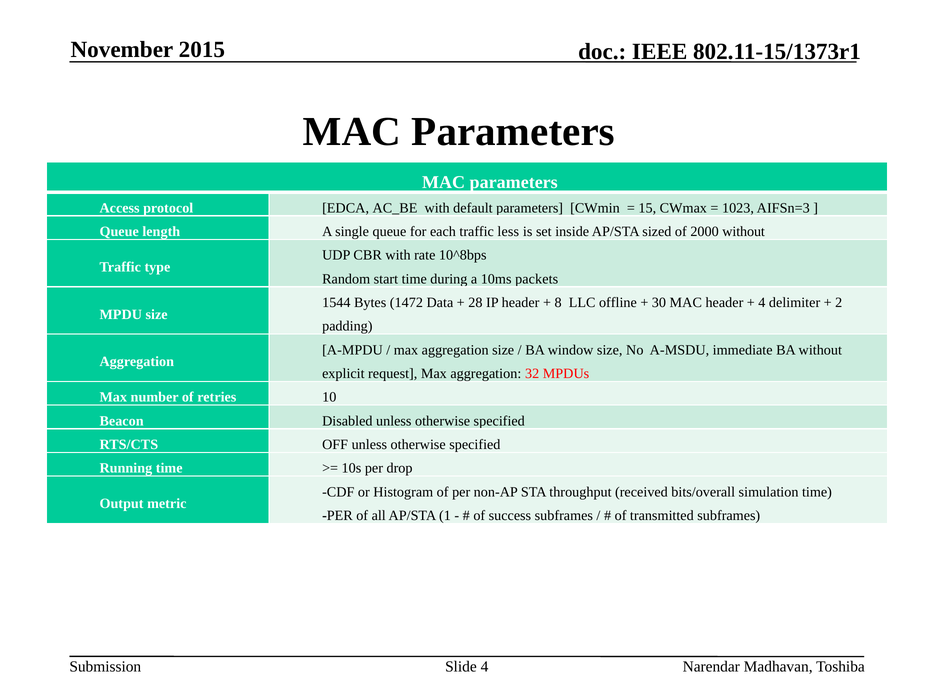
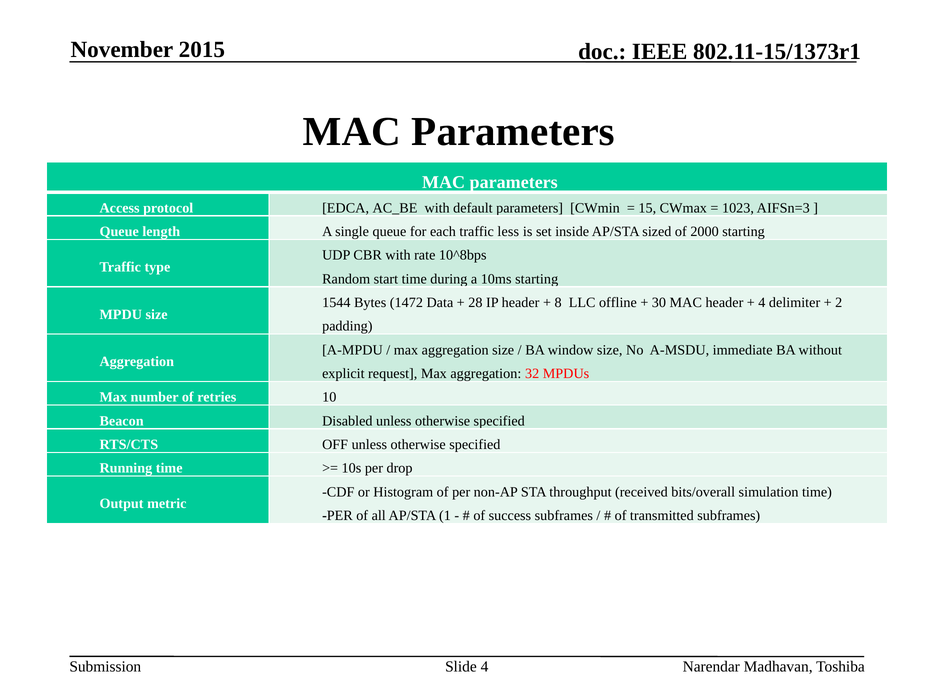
2000 without: without -> starting (744, 231)
10ms packets: packets -> starting (537, 279)
